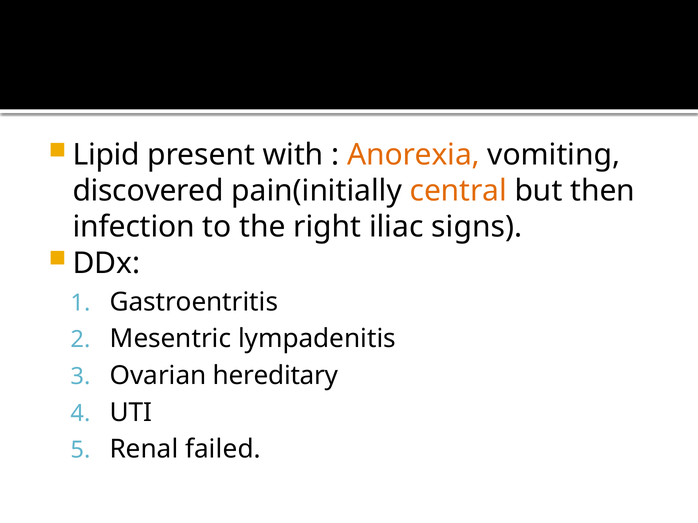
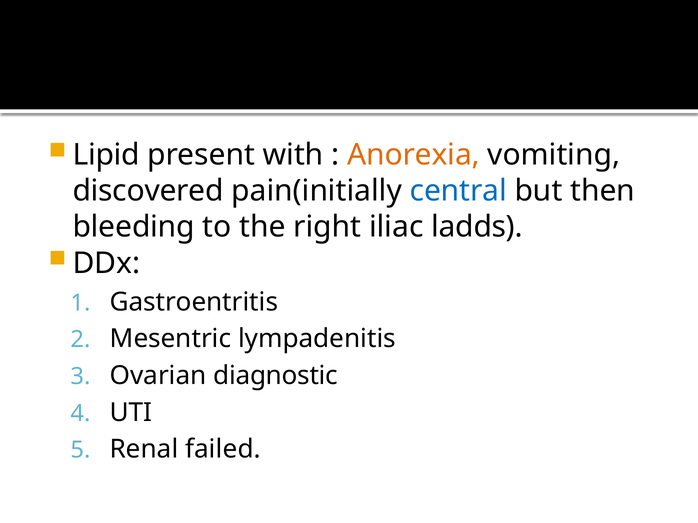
central colour: orange -> blue (458, 191)
infection: infection -> bleeding (134, 227)
signs: signs -> ladds (477, 227)
hereditary: hereditary -> diagnostic (276, 376)
